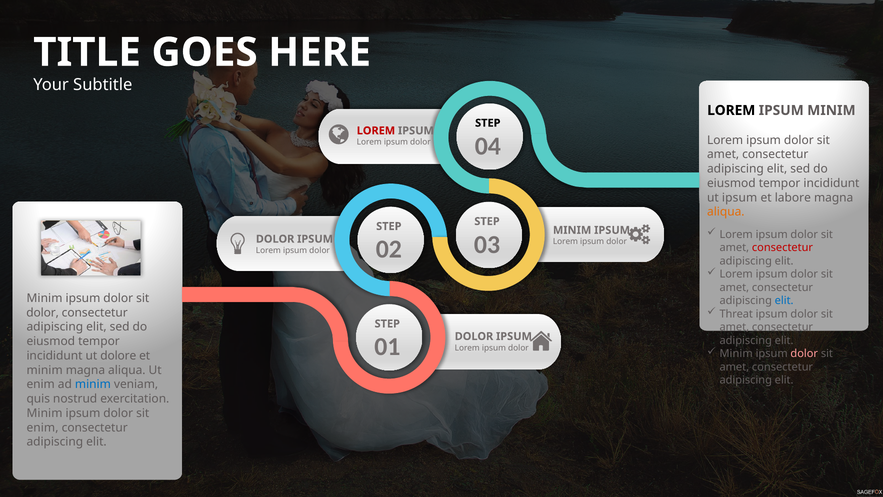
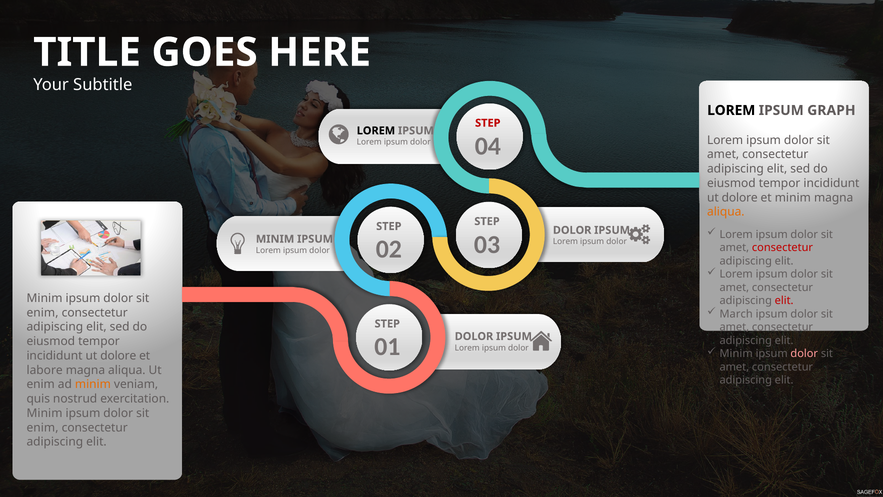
IPSUM MINIM: MINIM -> GRAPH (831, 110)
STEP colour: black -> red (488, 123)
LOREM colour: red -> black (376, 131)
ipsum: ipsum -> dolore (740, 197)
et labore: labore -> minim (793, 197)
MINIM: MINIM -> DOLOR (572, 230)
DOLOR: DOLOR -> MINIM (275, 239)
elit colour: blue -> red (784, 301)
Threat: Threat -> March (736, 314)
dolor: dolor -> enim (42, 312)
minim: minim -> labore (45, 370)
minim colour: blue -> orange (93, 384)
